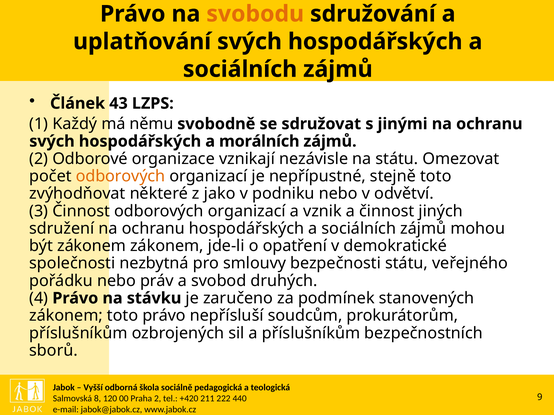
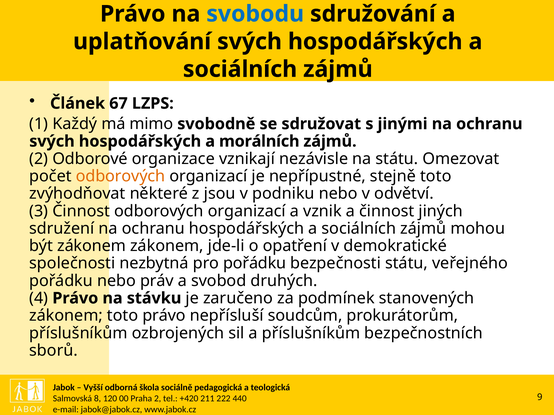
svobodu colour: orange -> blue (255, 14)
43: 43 -> 67 (118, 104)
němu: němu -> mimo (151, 124)
jako: jako -> jsou (220, 194)
pro smlouvy: smlouvy -> pořádku (255, 264)
